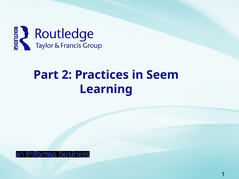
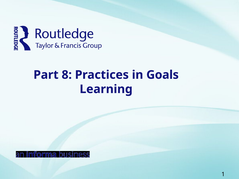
2: 2 -> 8 (67, 75)
Seem: Seem -> Goals (163, 75)
